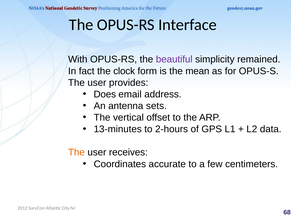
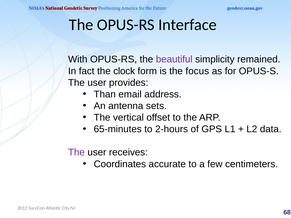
mean: mean -> focus (197, 71)
Does: Does -> Than (105, 94)
13-minutes: 13-minutes -> 65-minutes (118, 129)
The colour: orange -> purple (76, 153)
